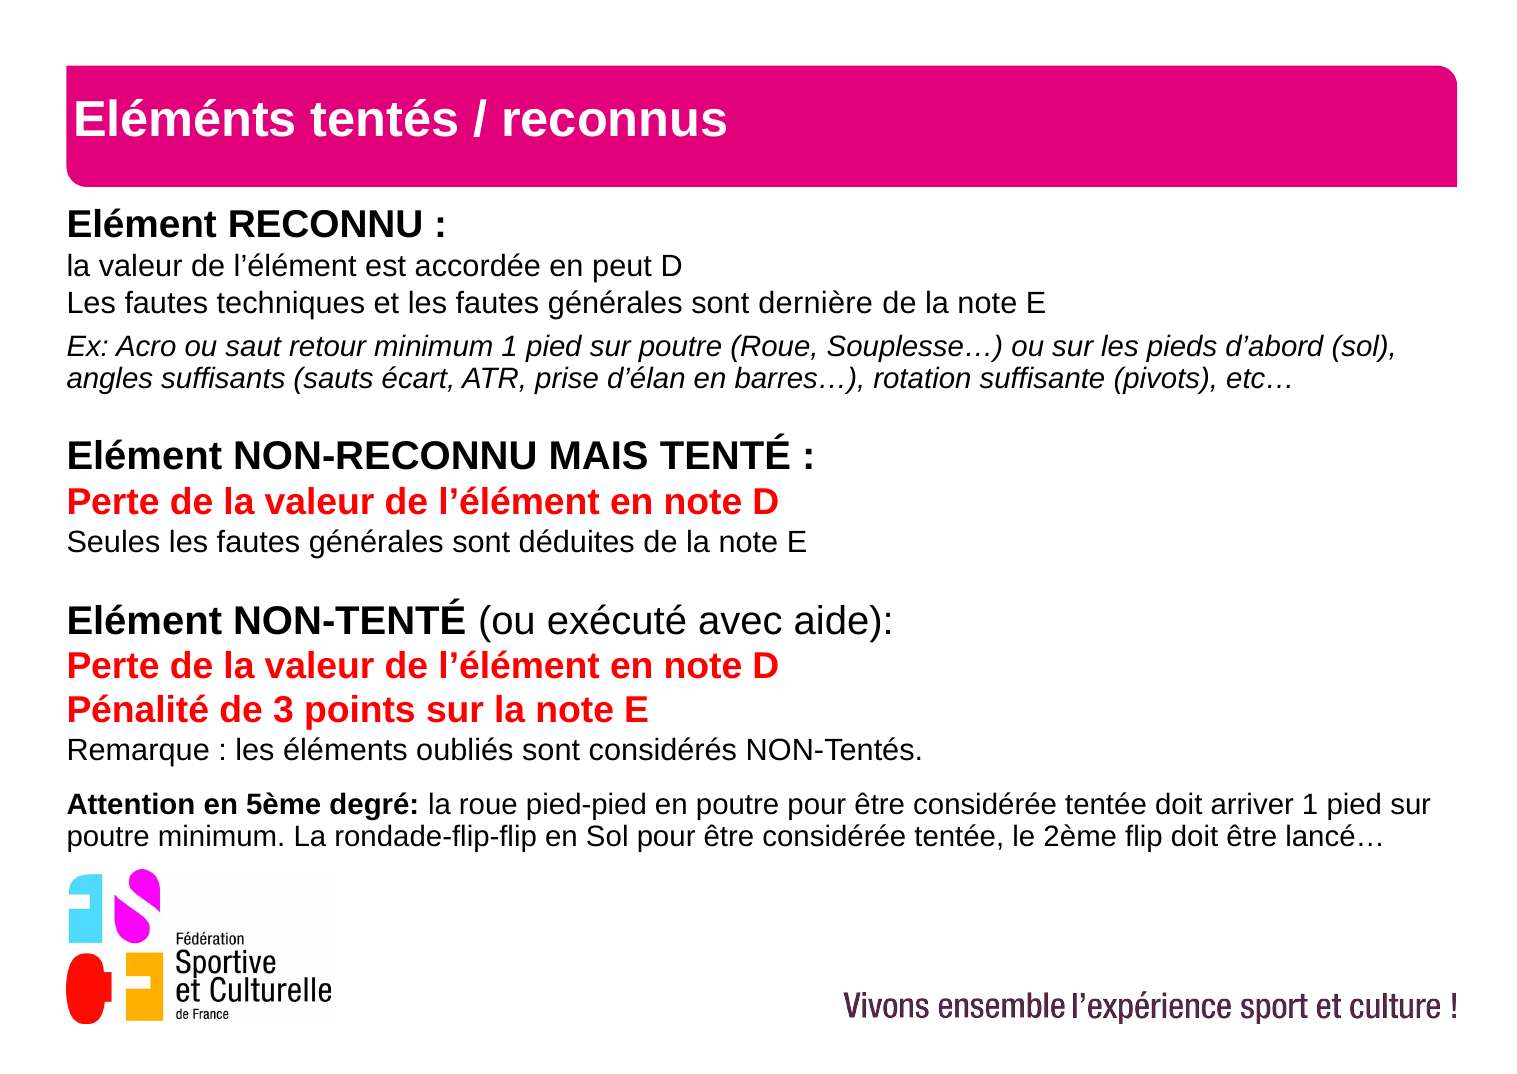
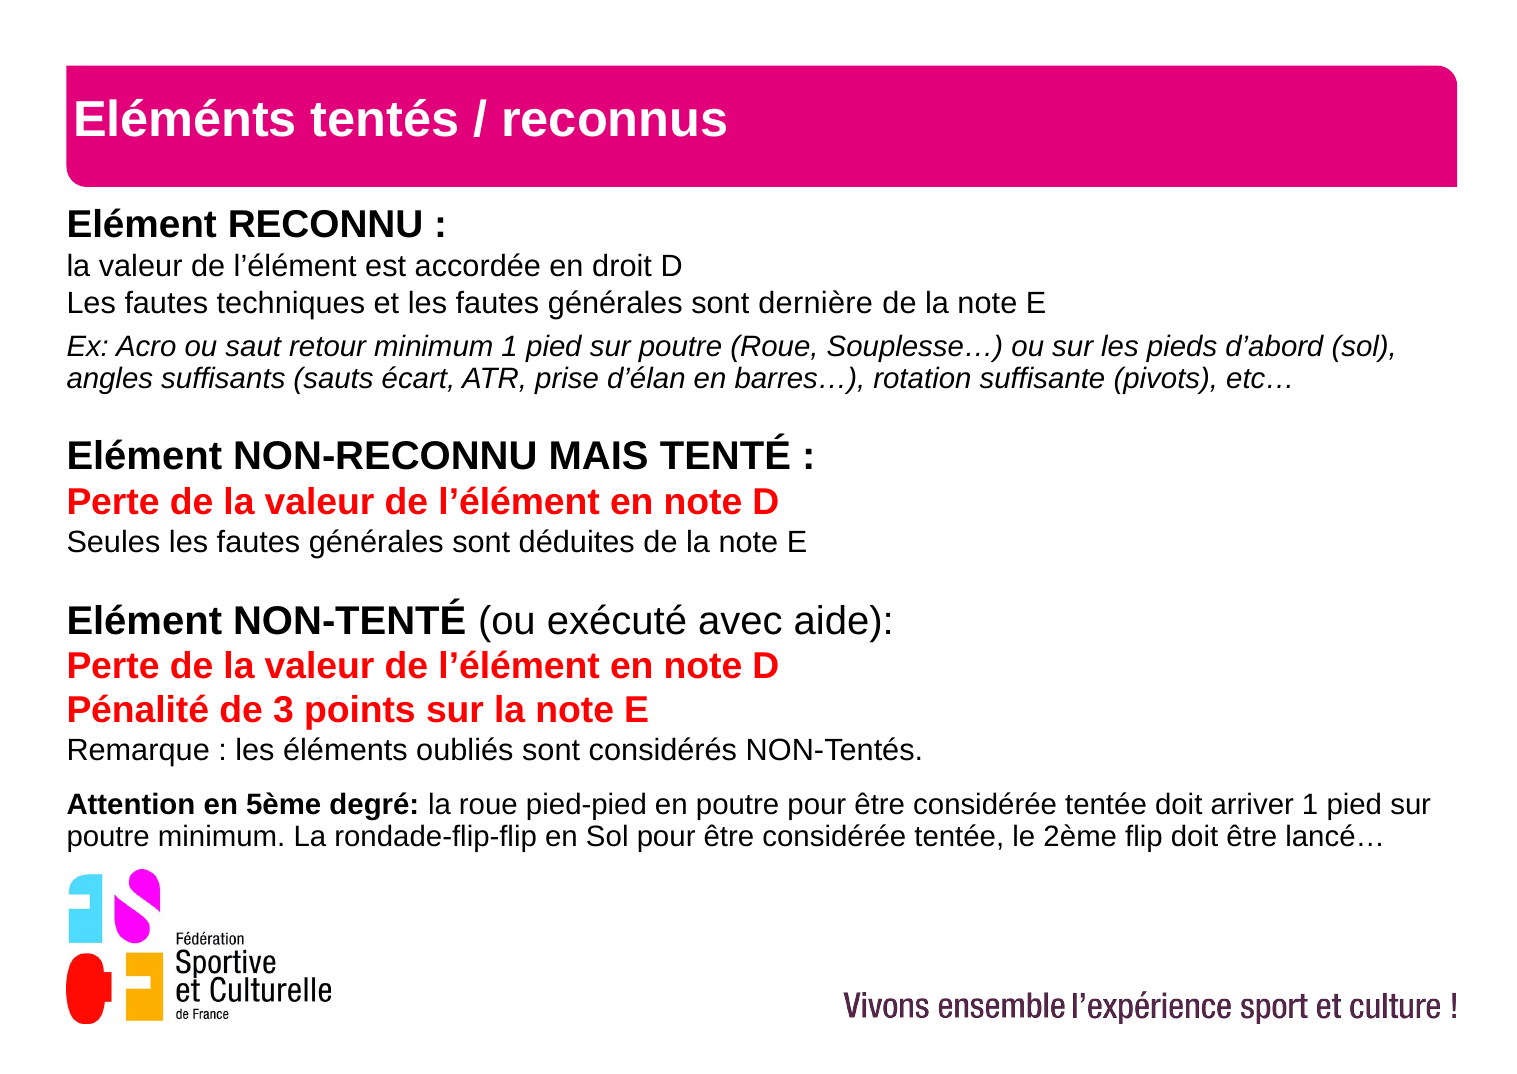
peut: peut -> droit (622, 266)
